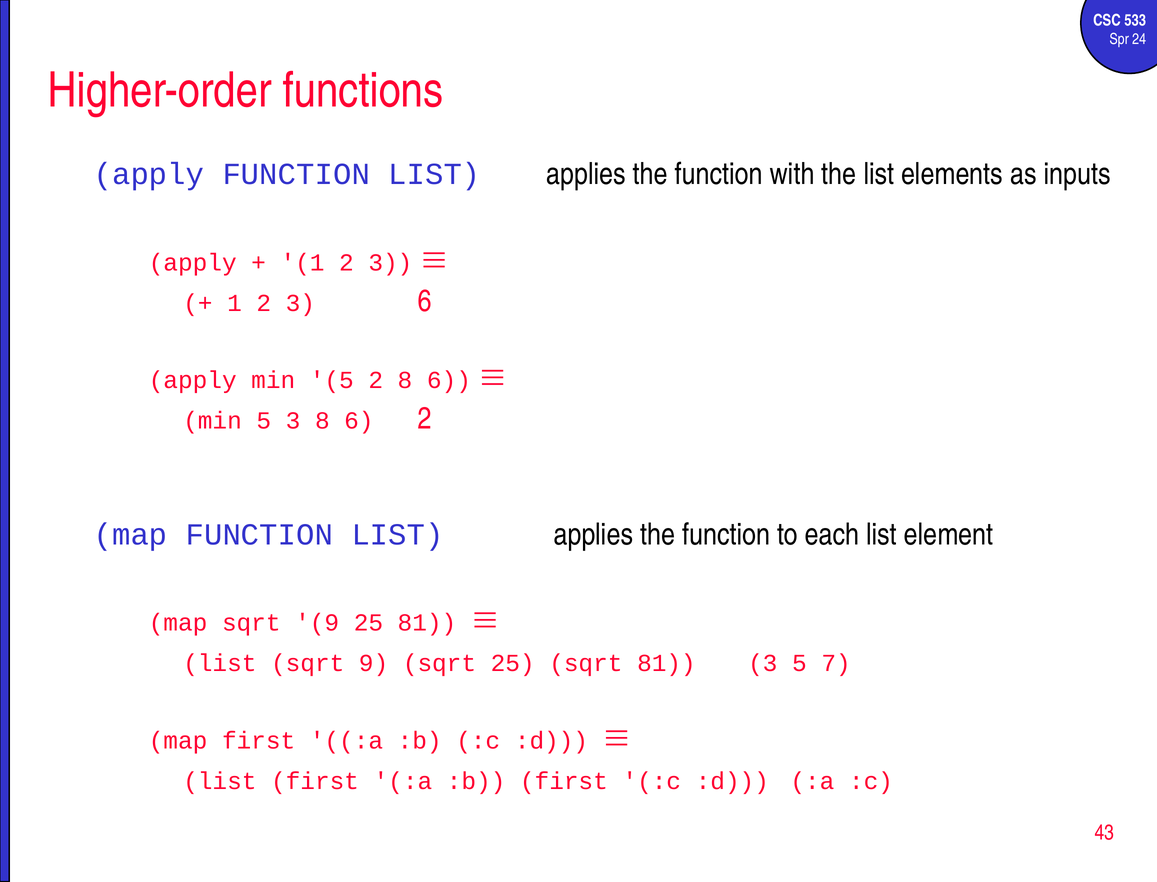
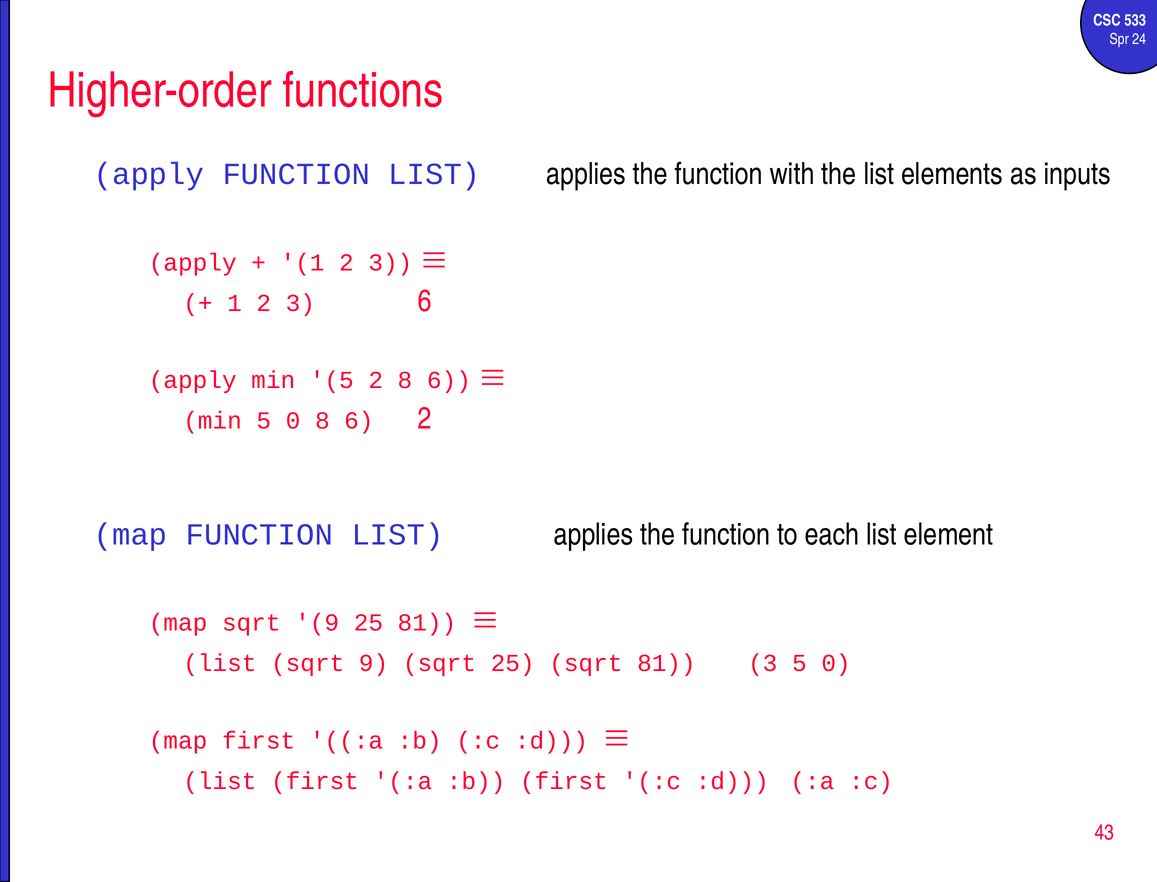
min 5 3: 3 -> 0 (293, 420)
3 5 7: 7 -> 0 (836, 663)
